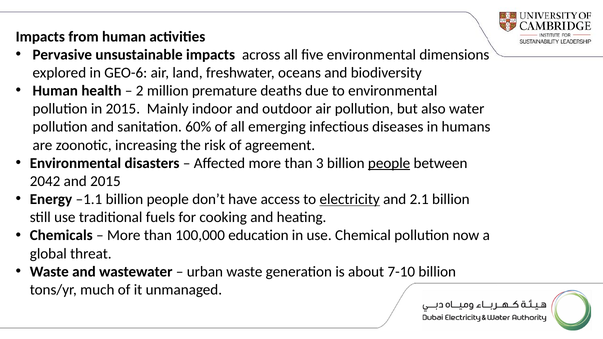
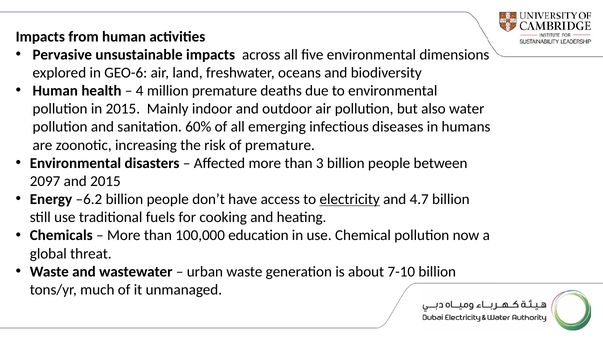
2: 2 -> 4 (140, 91)
of agreement: agreement -> premature (280, 145)
people underline: present -> none (389, 163)
2042: 2042 -> 2097 (45, 181)
–1.1: –1.1 -> –6.2 (89, 199)
2.1: 2.1 -> 4.7 (419, 199)
